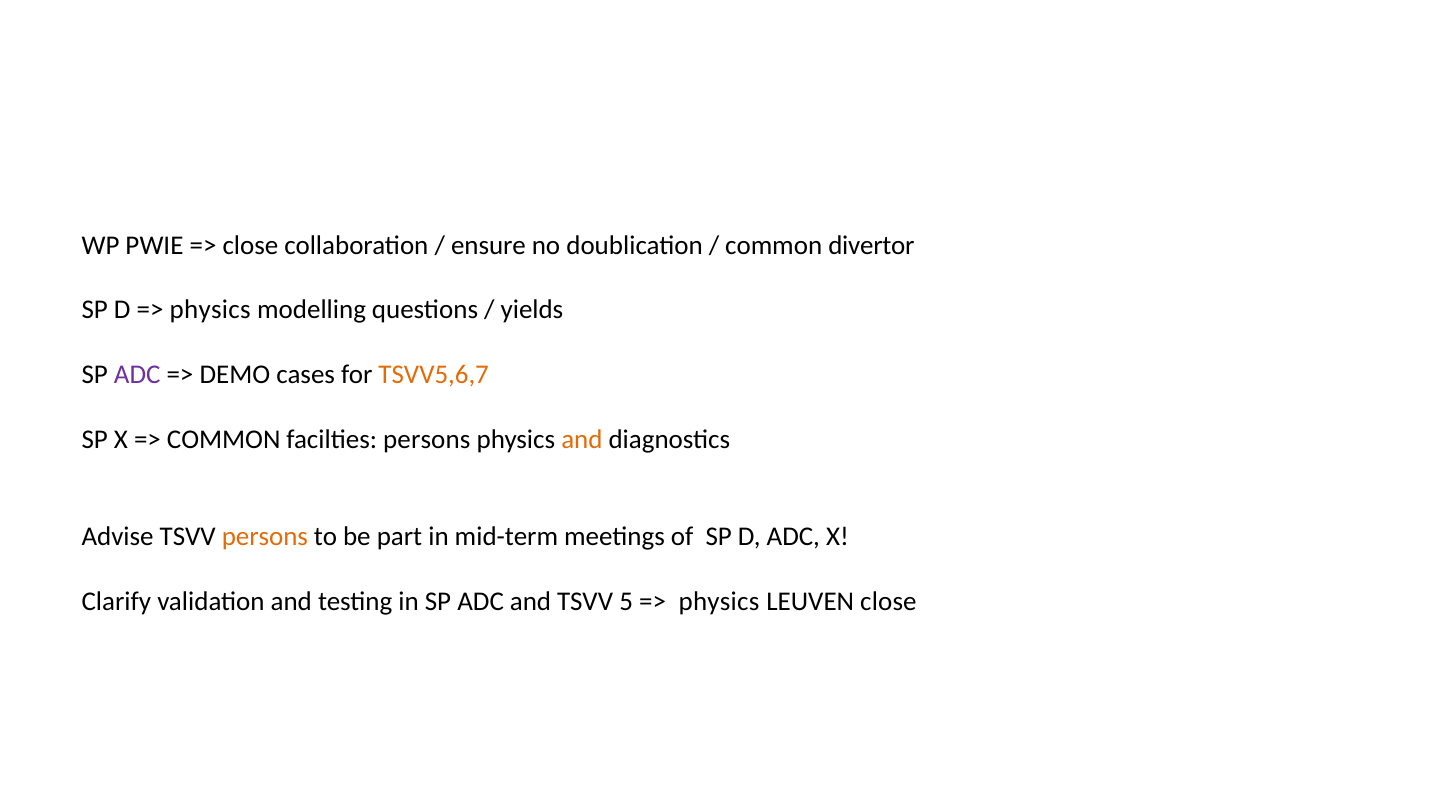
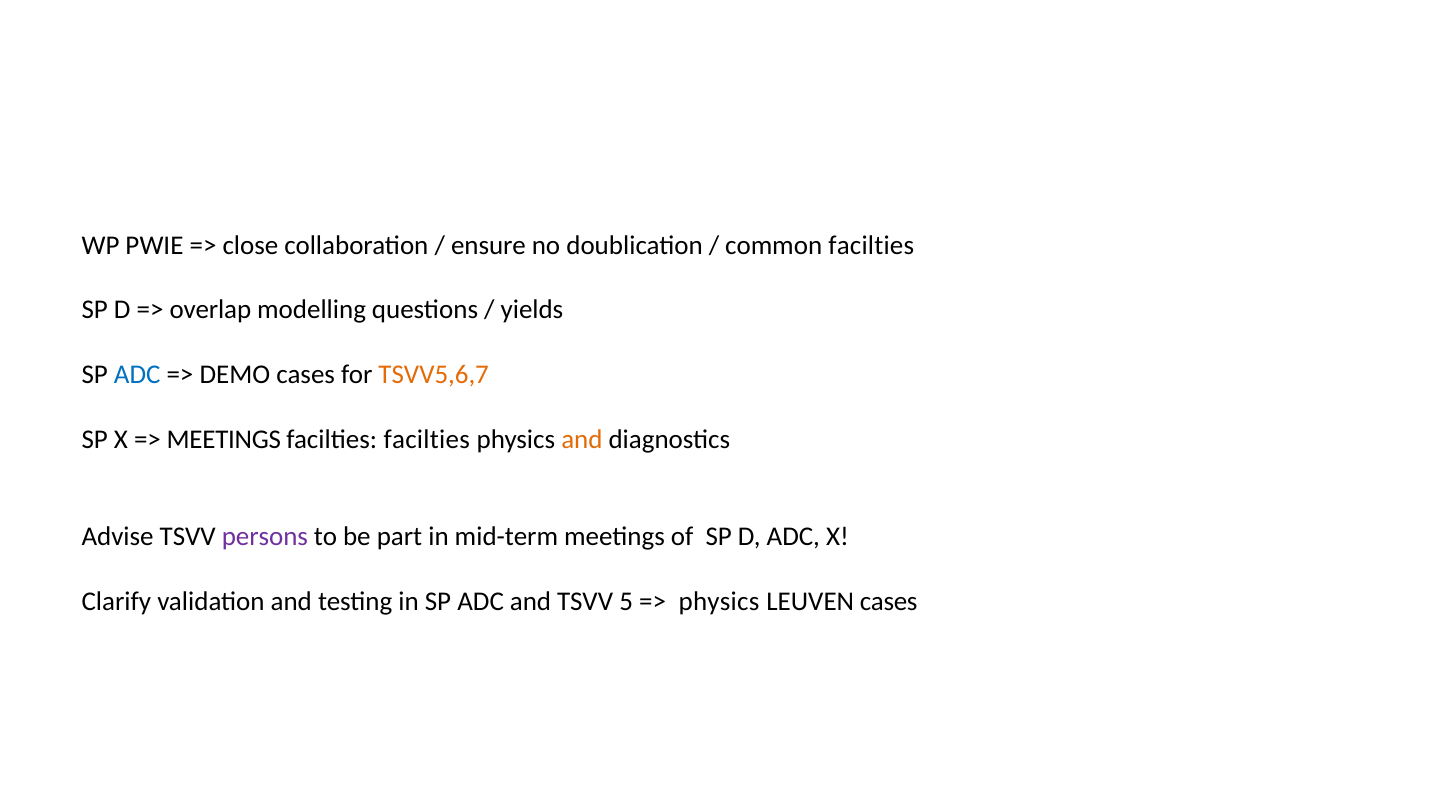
common divertor: divertor -> facilties (871, 245)
physics: physics -> overlap (210, 310)
ADC colour: purple -> blue (137, 375)
COMMON: COMMON -> MEETINGS (224, 440)
facilties persons: persons -> facilties (427, 440)
persons colour: orange -> purple (265, 537)
LEUVEN close: close -> cases (889, 602)
